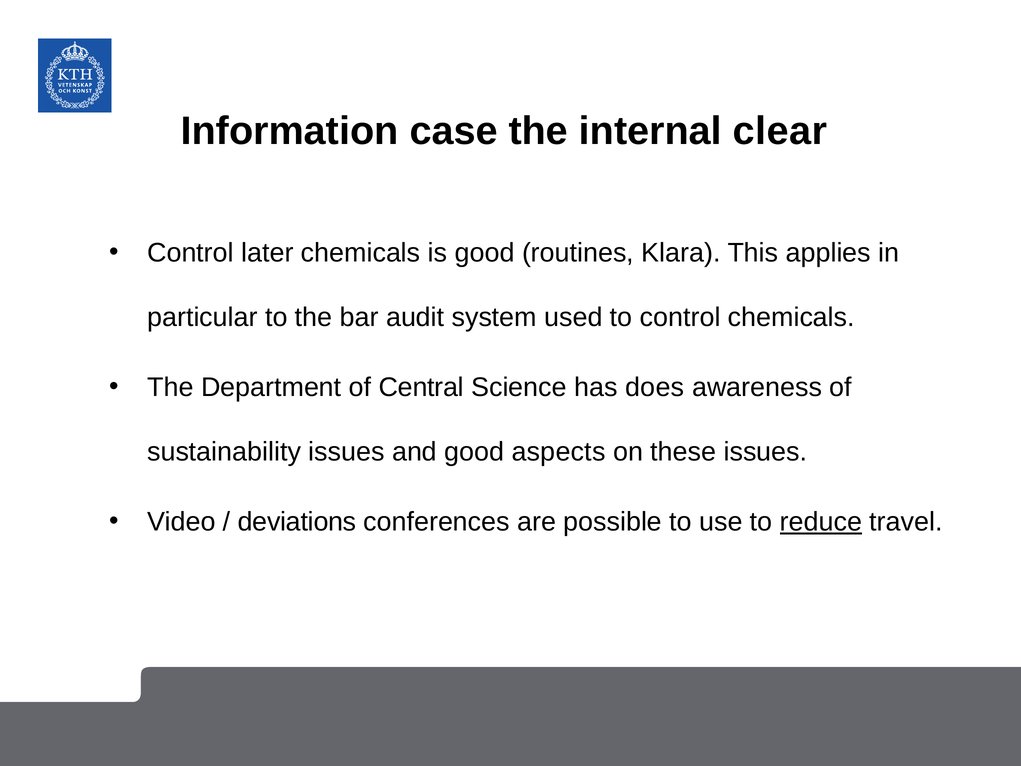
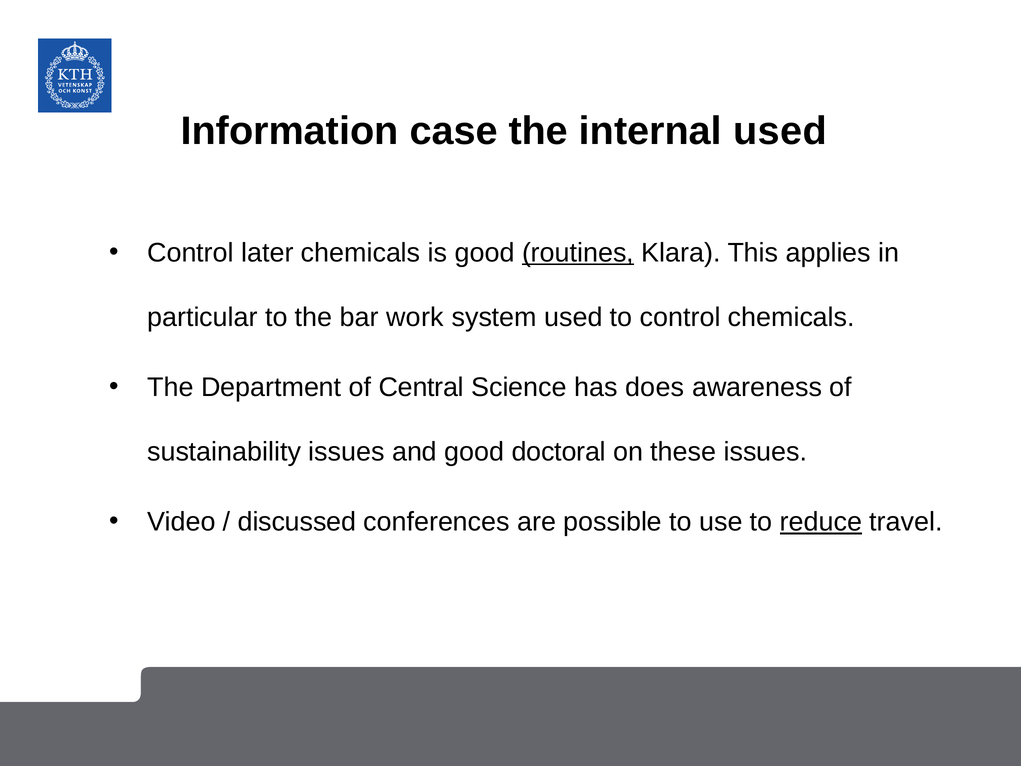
internal clear: clear -> used (780, 131)
routines underline: none -> present (578, 253)
audit: audit -> work (415, 317)
aspects: aspects -> doctoral (559, 452)
deviations: deviations -> discussed (297, 522)
